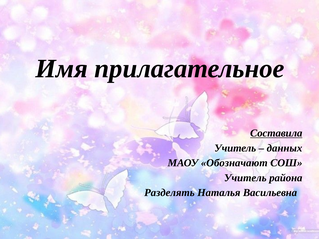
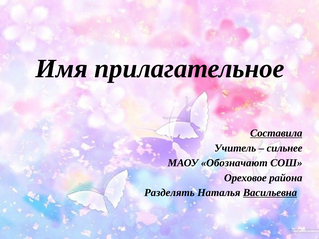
данных: данных -> сильнее (285, 148)
Учитель: Учитель -> Ореховое (245, 178)
Васильевна underline: none -> present (270, 193)
